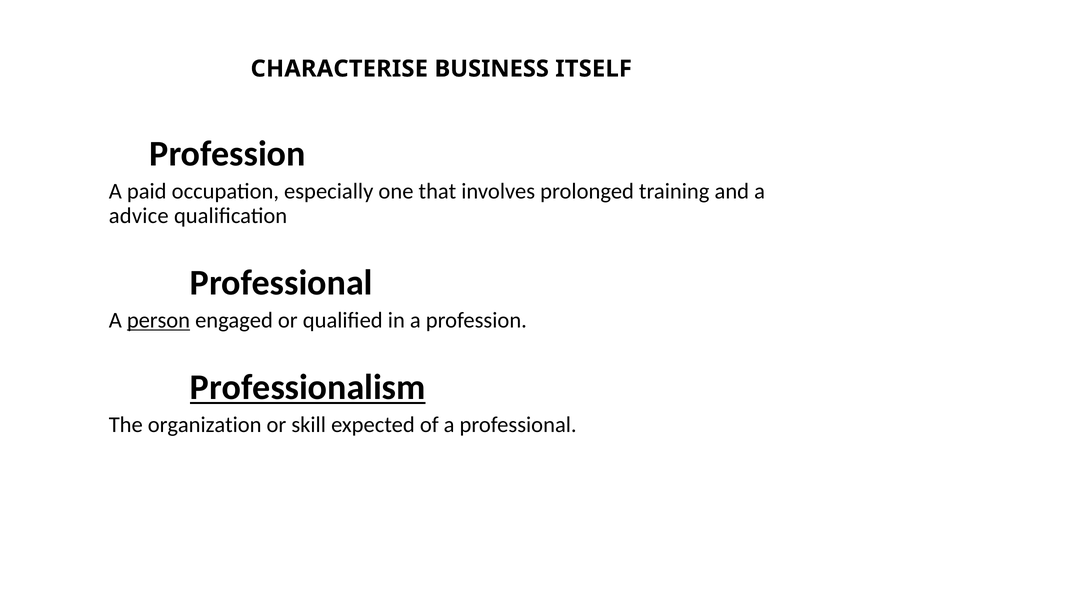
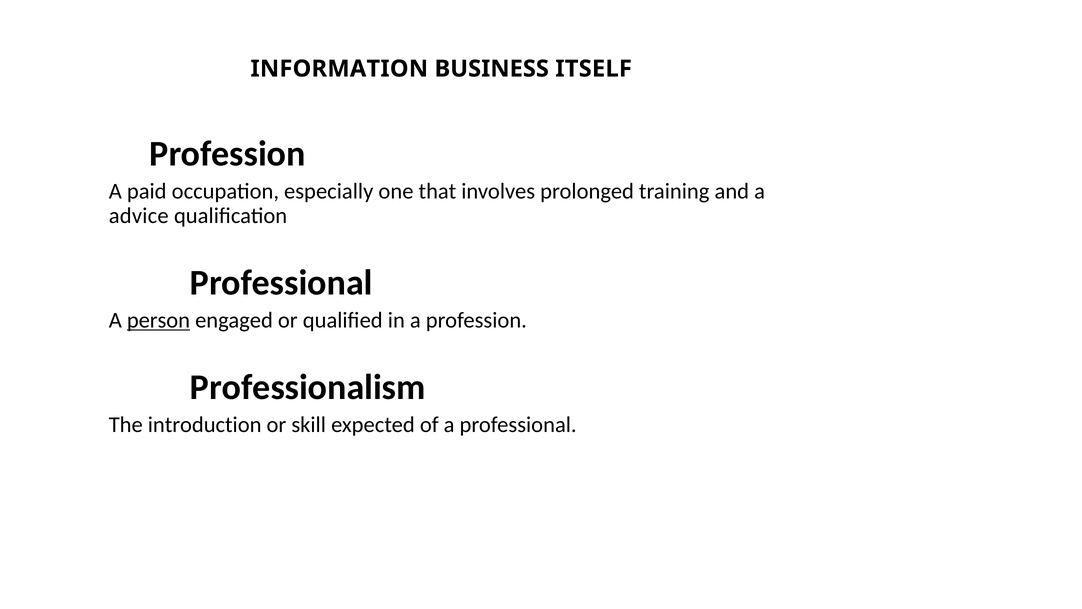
CHARACTERISE: CHARACTERISE -> INFORMATION (339, 69)
Professionalism underline: present -> none (308, 387)
organization: organization -> introduction (205, 425)
